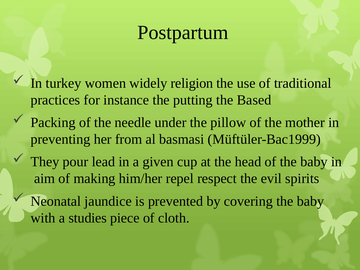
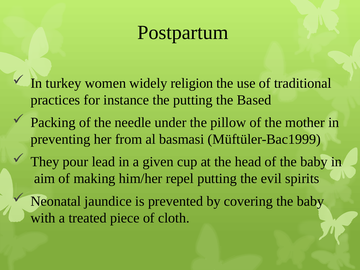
repel respect: respect -> putting (217, 179)
studies: studies -> treated (88, 218)
